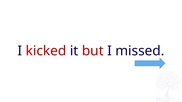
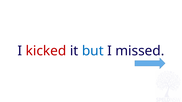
but colour: red -> blue (93, 51)
